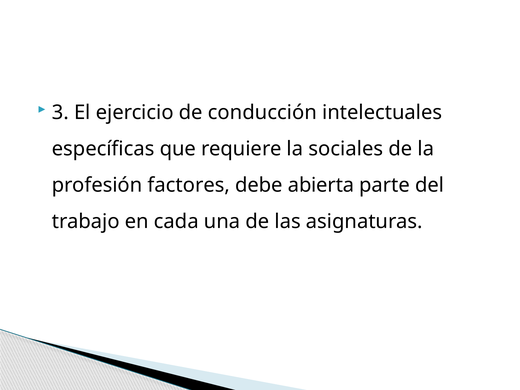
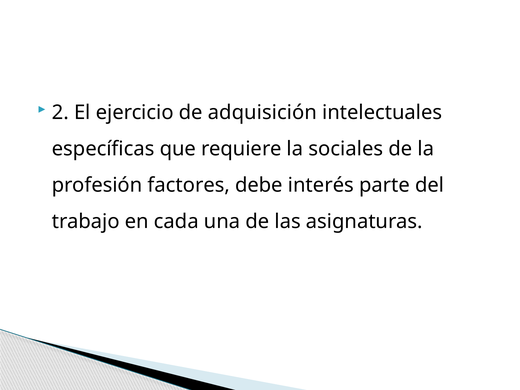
3: 3 -> 2 (60, 112)
conducción: conducción -> adquisición (262, 112)
abierta: abierta -> interés (321, 185)
